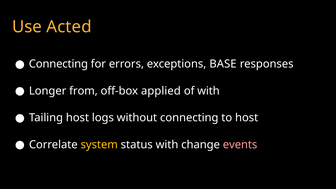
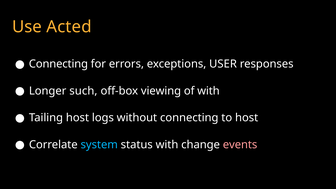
BASE: BASE -> USER (223, 64)
from: from -> such (83, 91)
applied: applied -> viewing (161, 91)
system colour: yellow -> light blue (99, 145)
